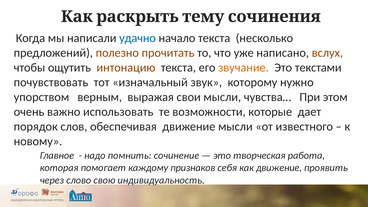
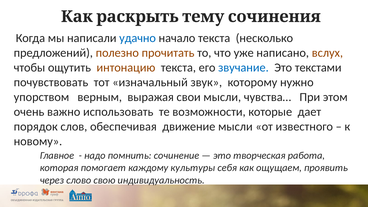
звучание colour: orange -> blue (243, 68)
признаков: признаков -> культуры (193, 168)
как движение: движение -> ощущаем (279, 168)
